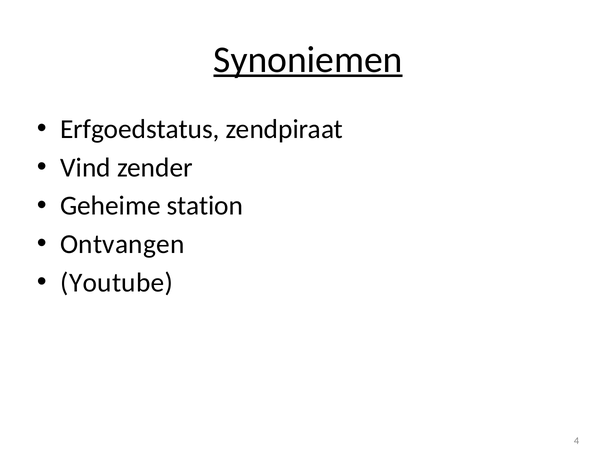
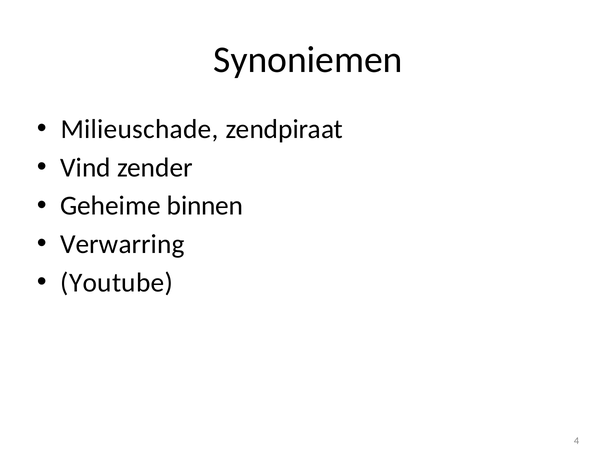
Synoniemen underline: present -> none (308, 60)
Erfgoedstatus: Erfgoedstatus -> Milieuschade (140, 129)
station: station -> binnen (205, 206)
Ontvangen: Ontvangen -> Verwarring (122, 244)
